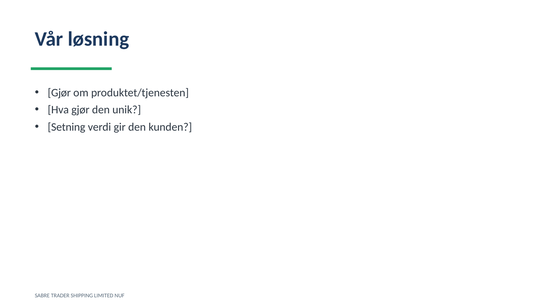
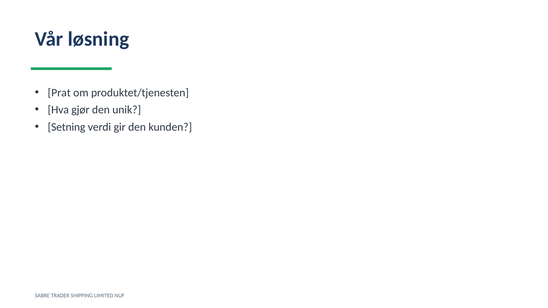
Gjør: Gjør -> Prat (59, 93)
